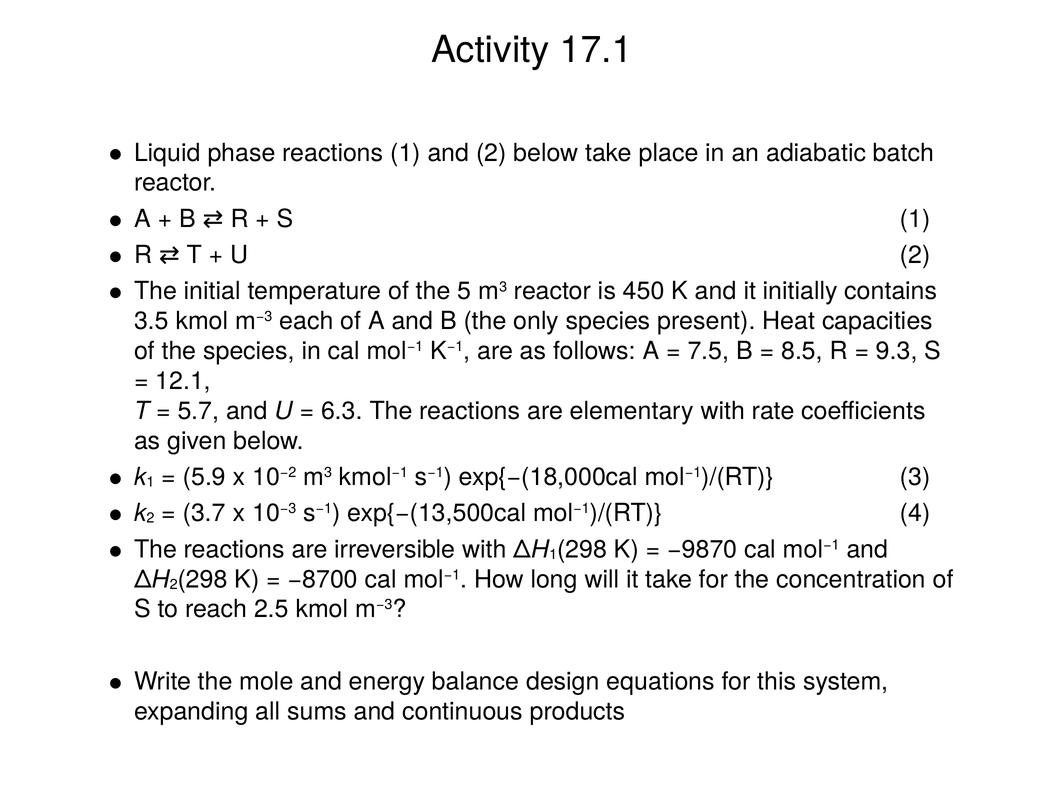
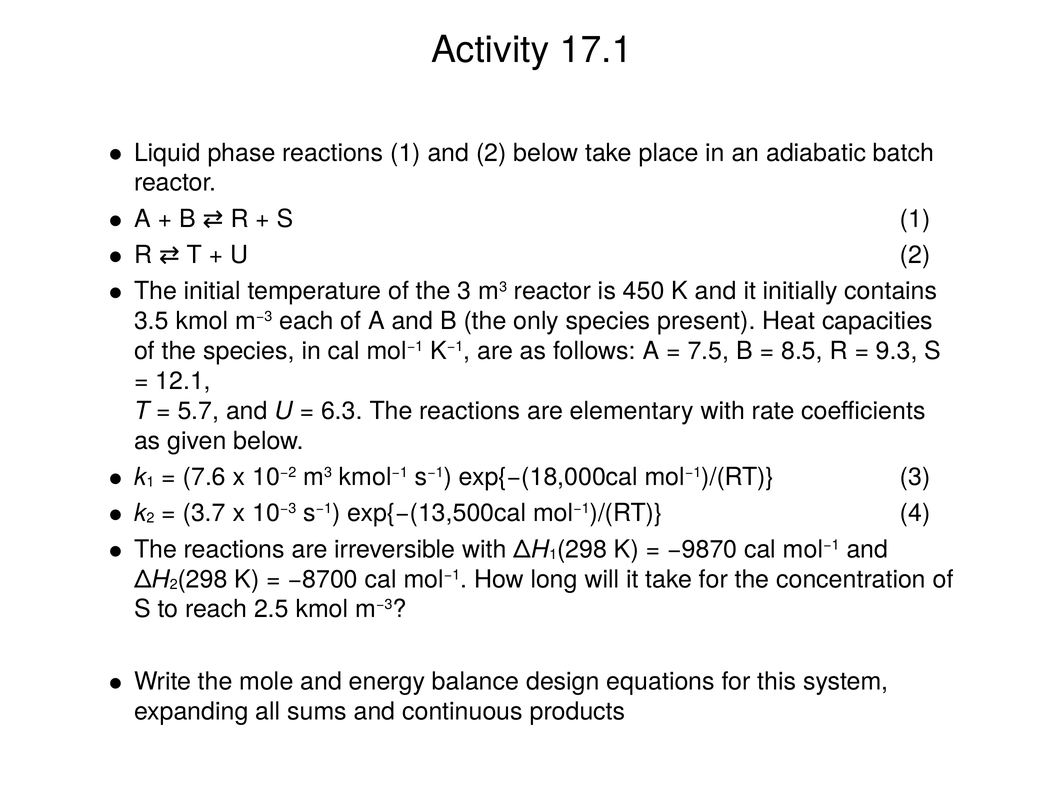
the 5: 5 -> 3 (464, 291)
5.9: 5.9 -> 7.6 (204, 477)
